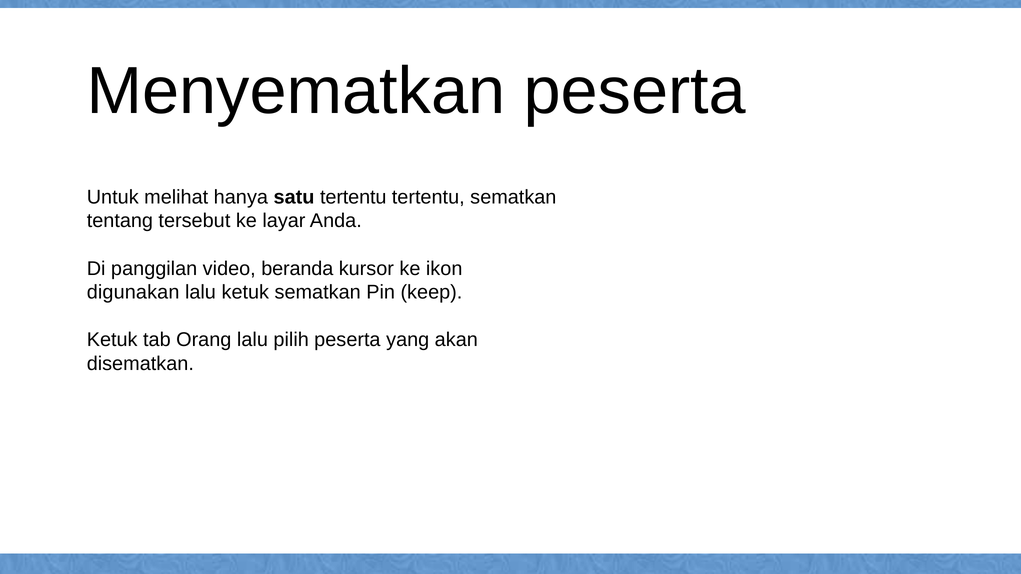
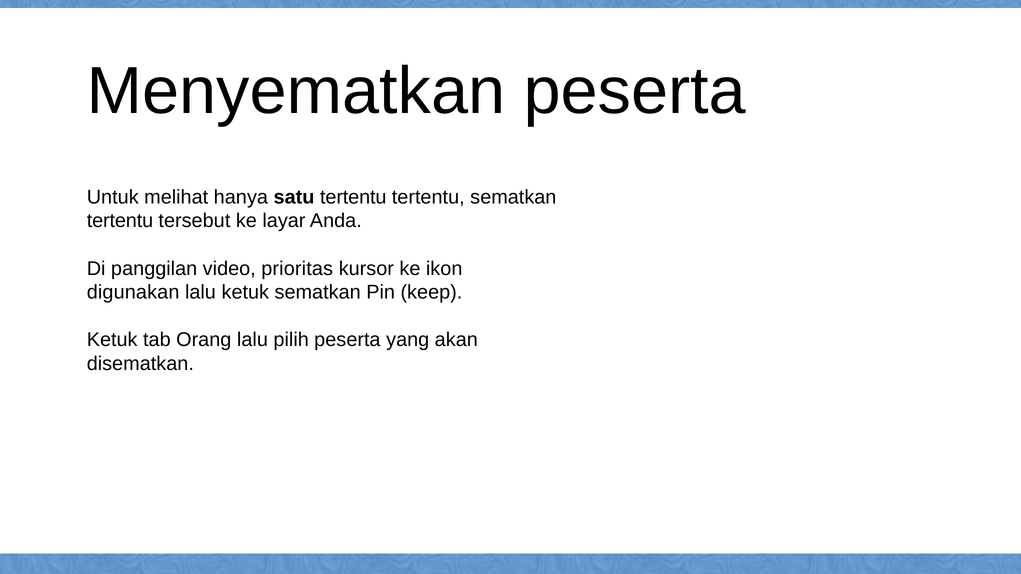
tentang: tentang -> tertentu (120, 221)
beranda: beranda -> prioritas (297, 269)
